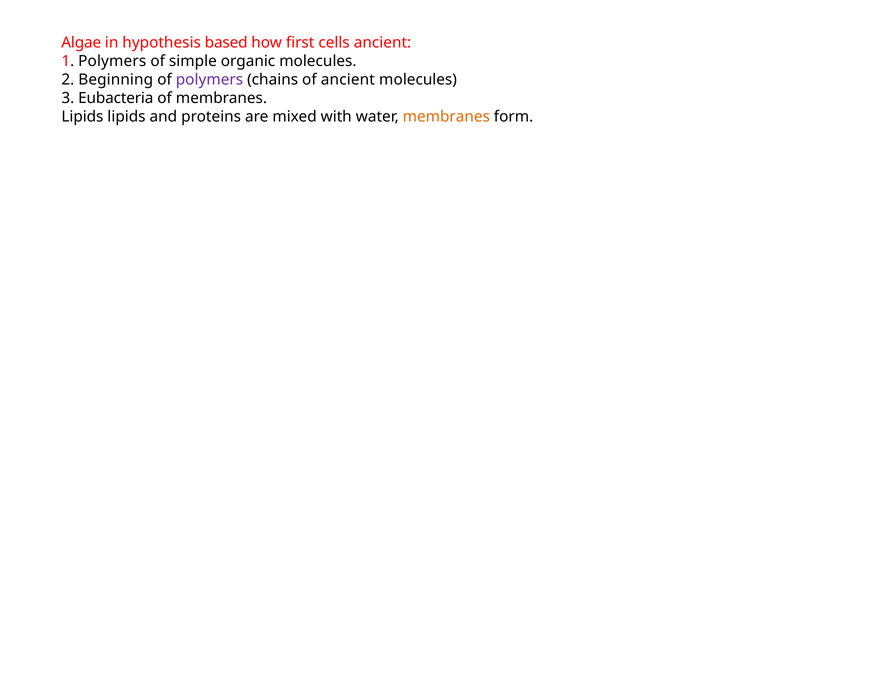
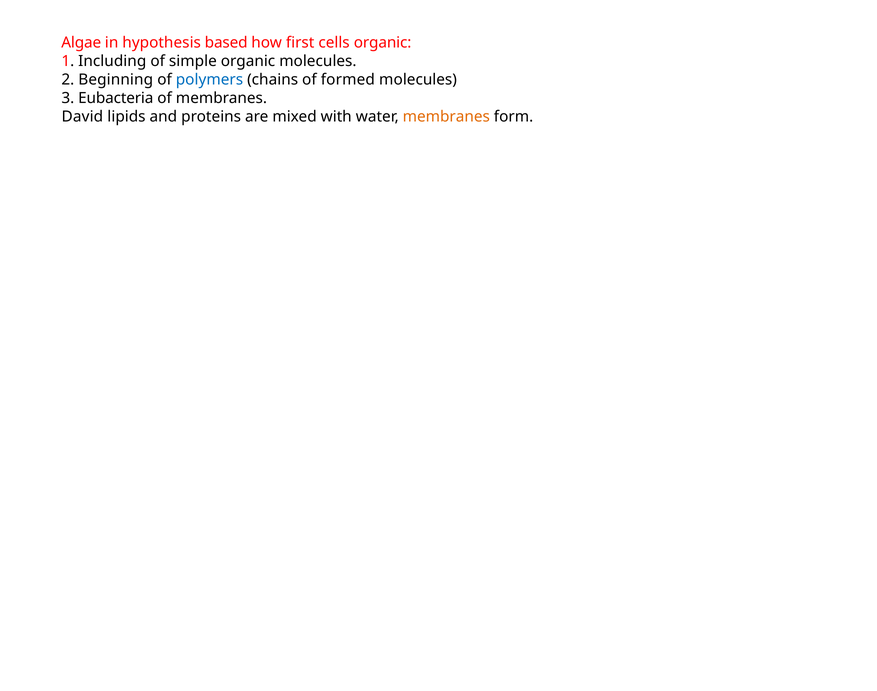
cells ancient: ancient -> organic (383, 43)
1 Polymers: Polymers -> Including (112, 61)
polymers colour: purple -> blue (209, 80)
of ancient: ancient -> formed (348, 80)
Lipids: Lipids -> David (82, 116)
